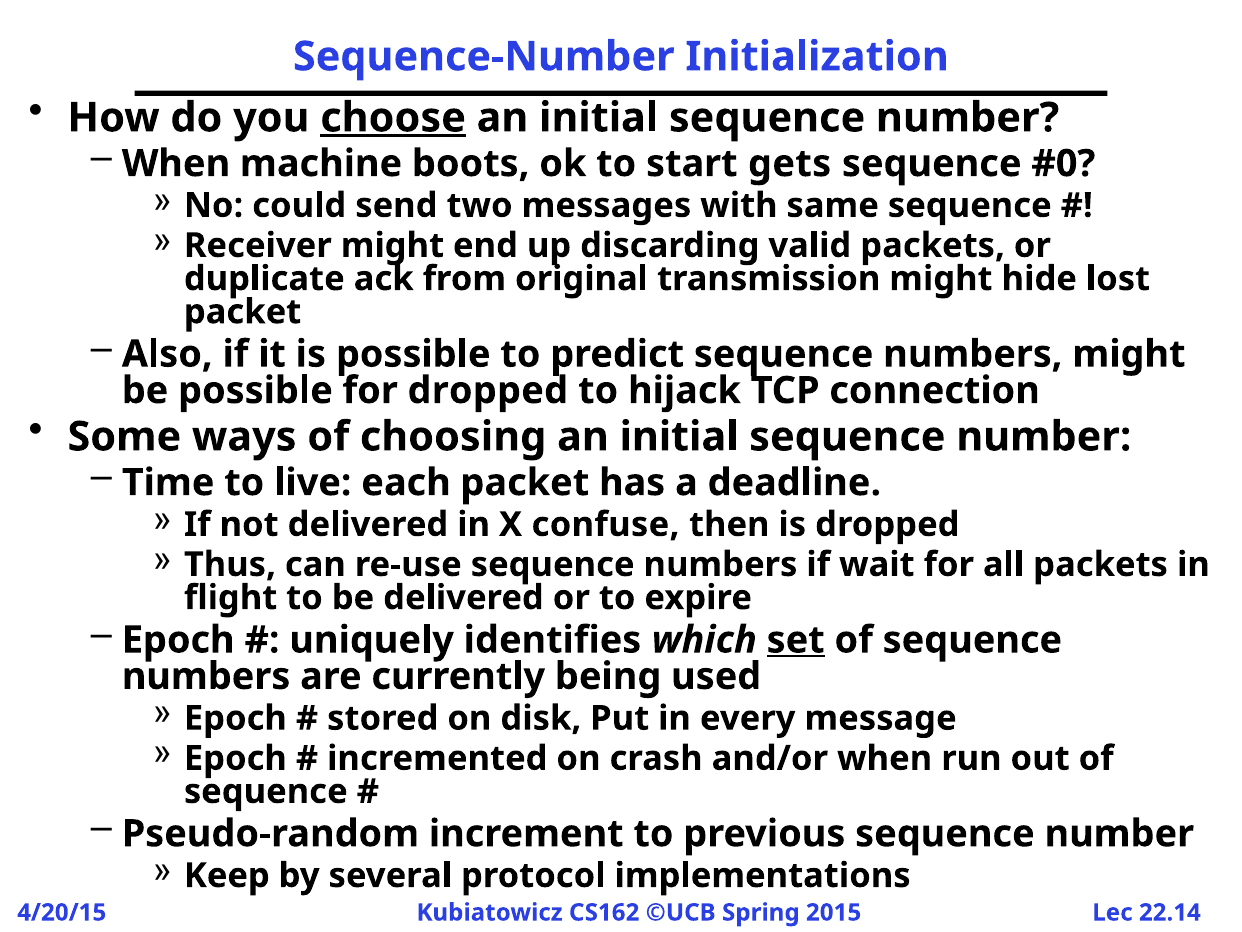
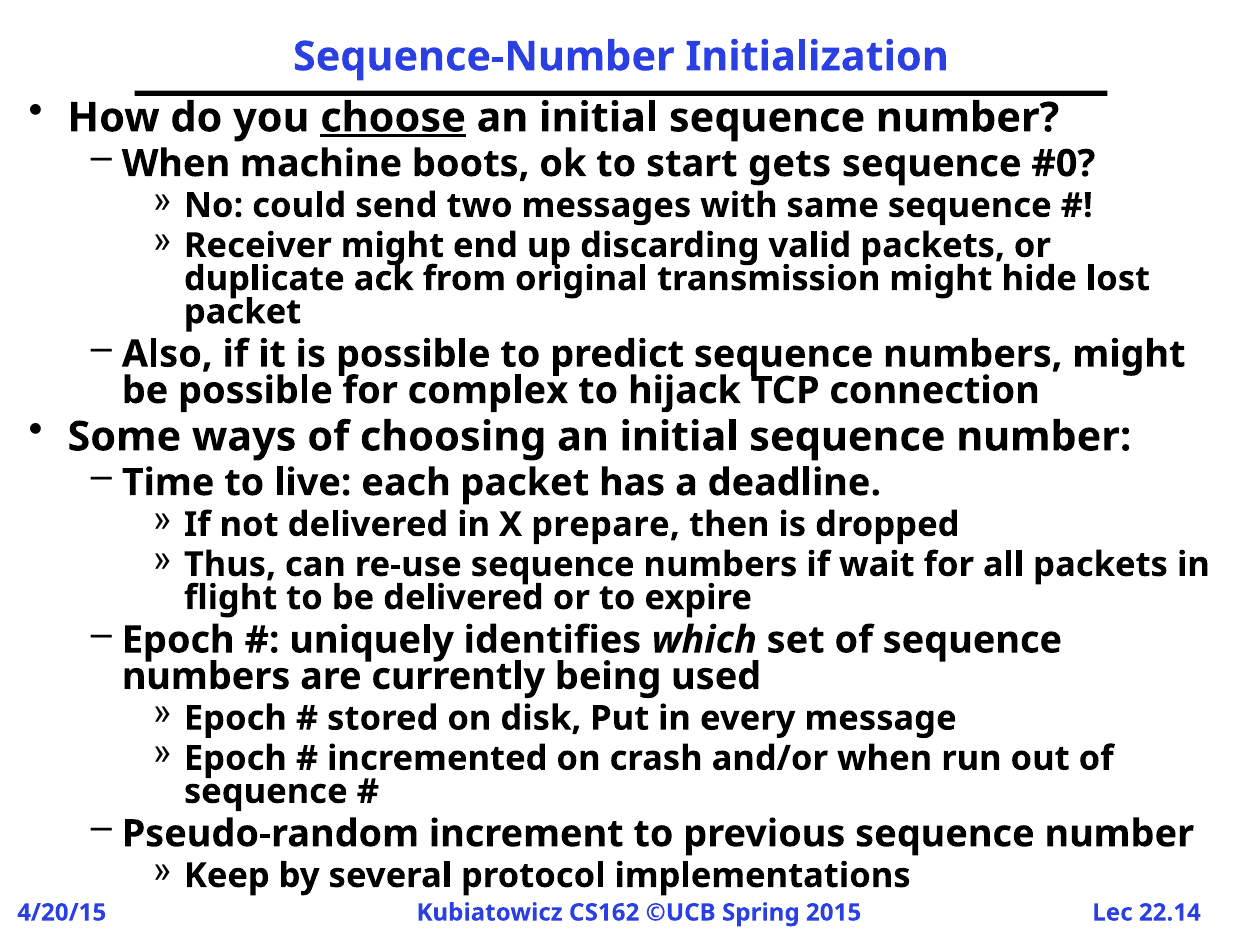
for dropped: dropped -> complex (488, 390)
confuse: confuse -> prepare (606, 524)
set underline: present -> none (796, 640)
